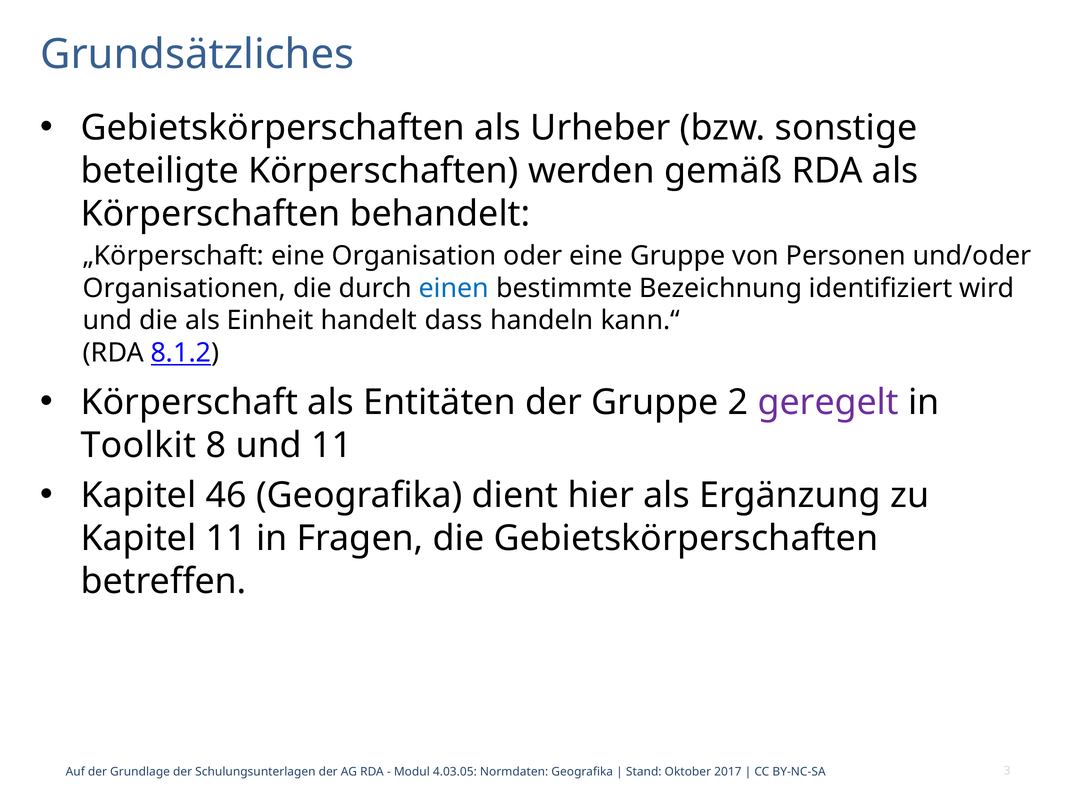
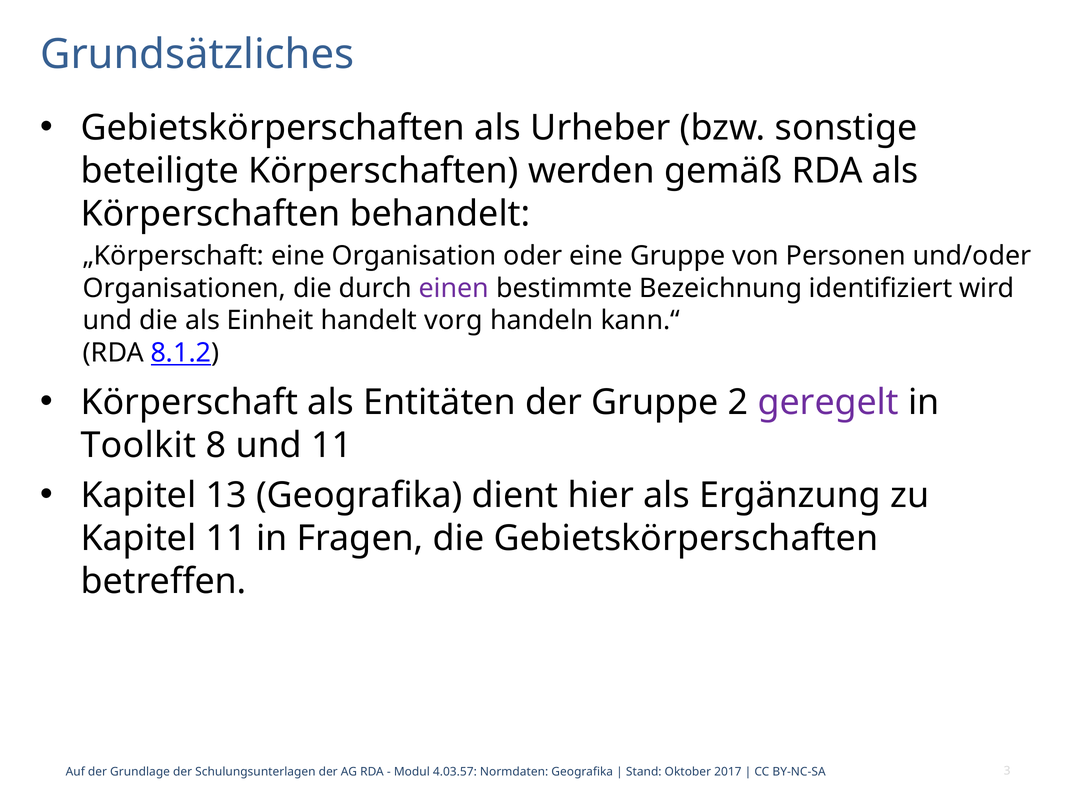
einen colour: blue -> purple (454, 288)
dass: dass -> vorg (454, 321)
46: 46 -> 13 (226, 496)
4.03.05: 4.03.05 -> 4.03.57 (455, 772)
